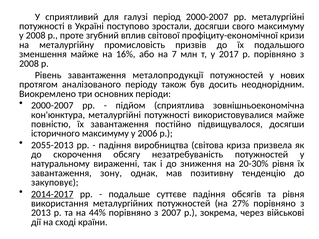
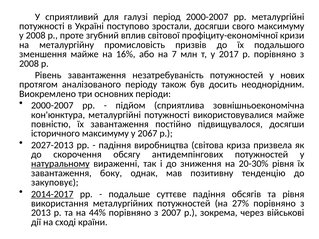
металопродукції: металопродукції -> незатребуваність (168, 75)
2006: 2006 -> 2067 (147, 134)
2055-2013: 2055-2013 -> 2027-2013 (52, 145)
незатребуваність: незатребуваність -> антидемпінгових (188, 155)
натуральному underline: none -> present (60, 164)
зону: зону -> боку (111, 173)
